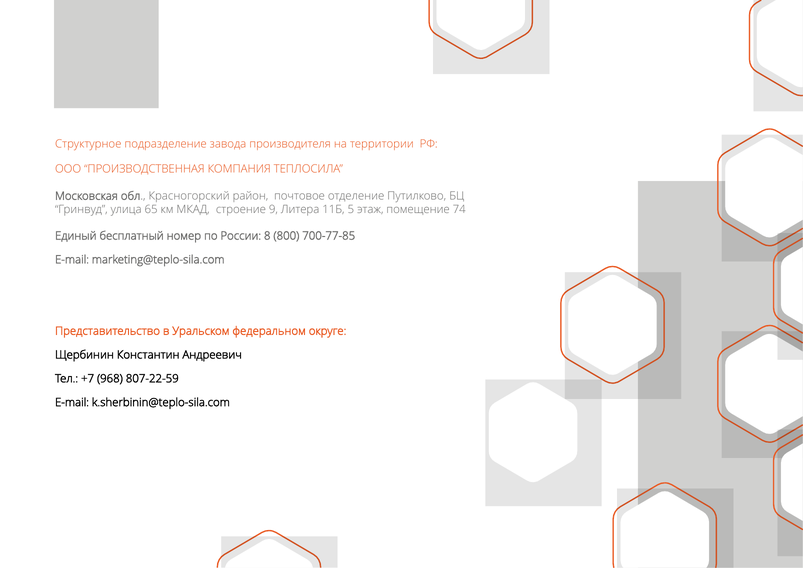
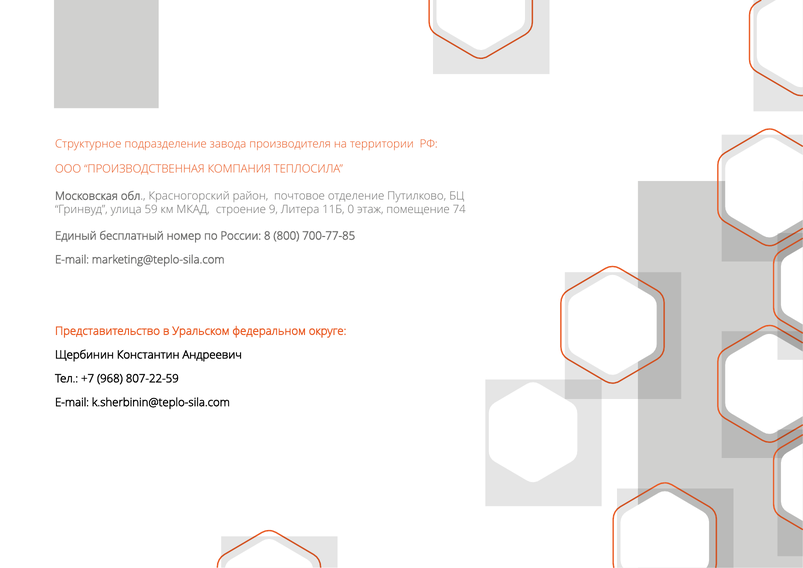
65: 65 -> 59 (151, 210)
5: 5 -> 0 (351, 210)
